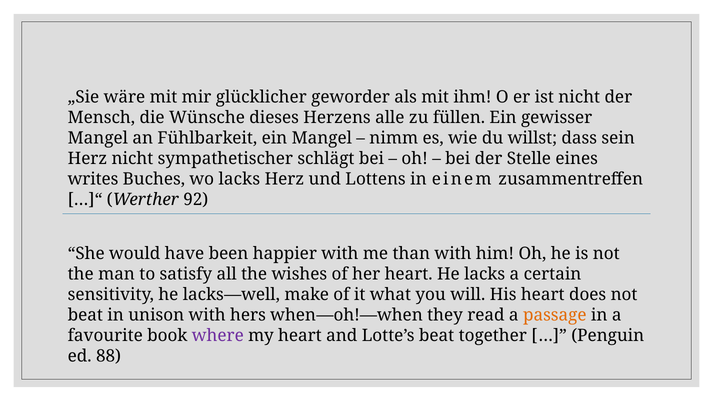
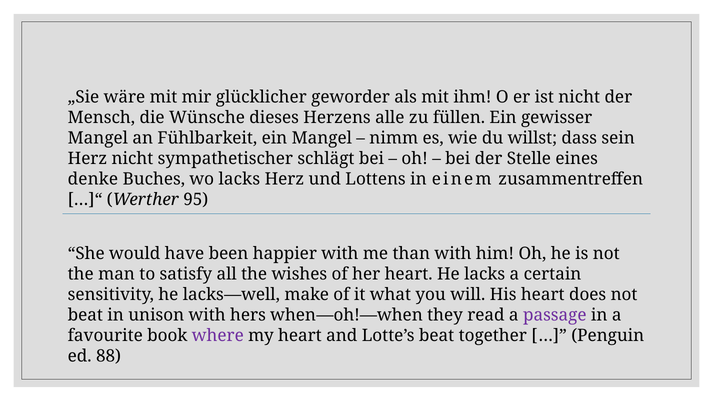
writes: writes -> denke (93, 179)
92: 92 -> 95 (196, 199)
passage colour: orange -> purple (555, 315)
